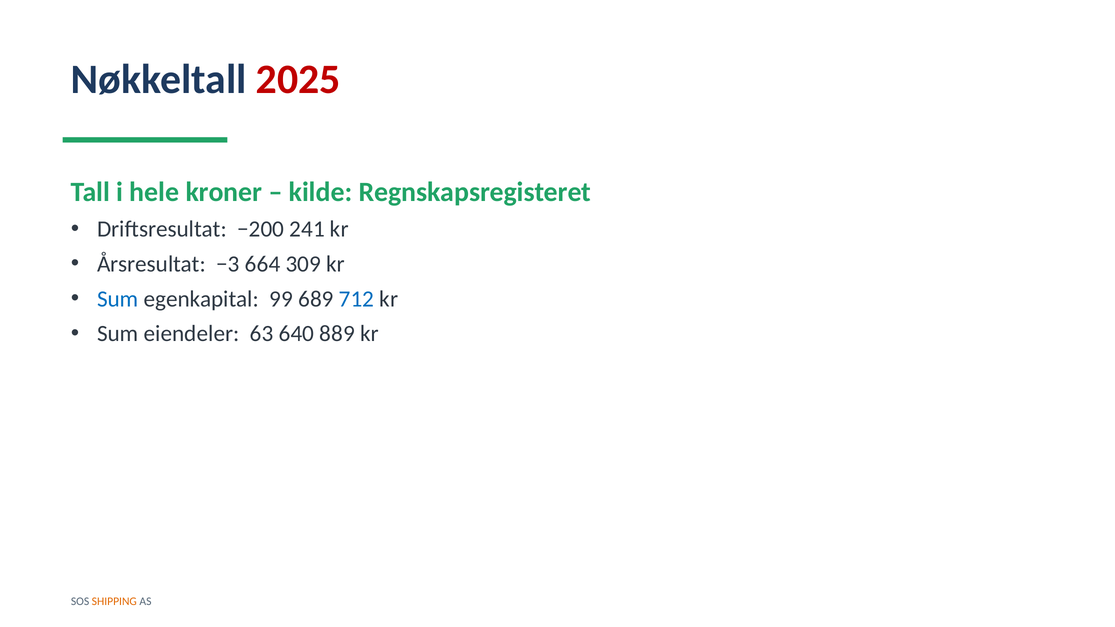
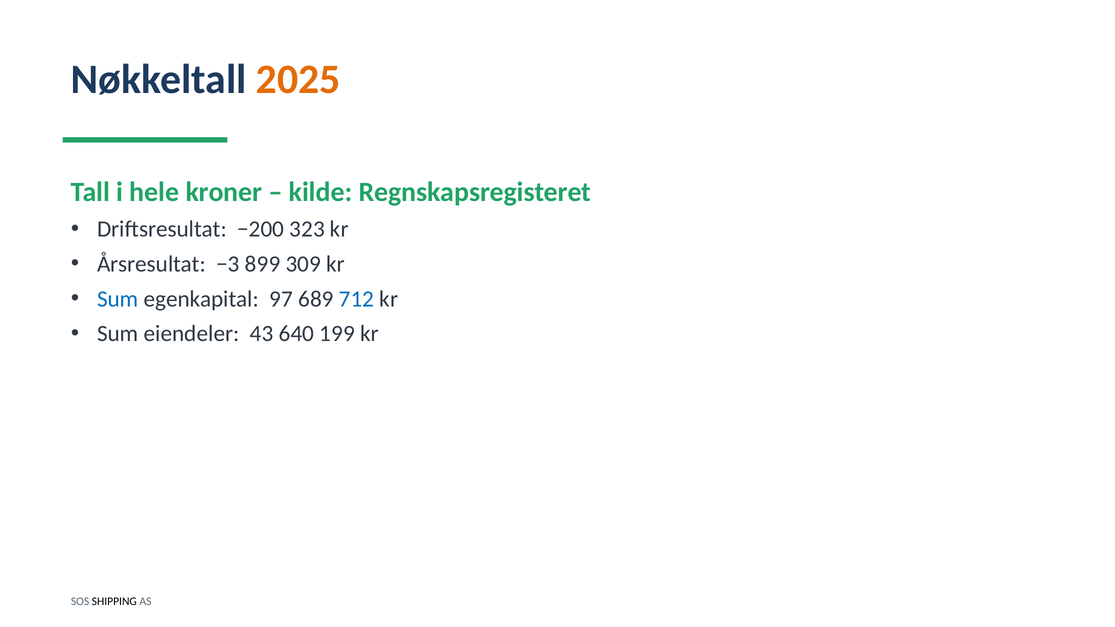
2025 colour: red -> orange (298, 80)
241: 241 -> 323 (307, 229)
664: 664 -> 899 (263, 264)
99: 99 -> 97 (281, 299)
63: 63 -> 43 (262, 334)
889: 889 -> 199 (337, 334)
SHIPPING colour: orange -> black (114, 602)
